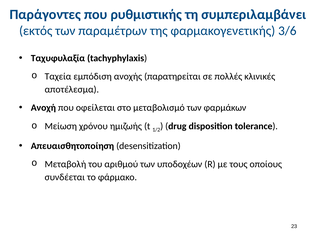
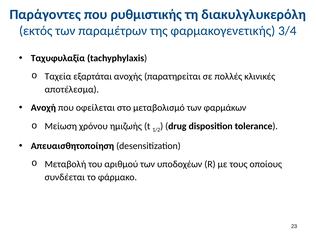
συμπεριλαμβάνει: συμπεριλαμβάνει -> διακυλγλυκερόλη (254, 15)
3/6: 3/6 -> 3/4 (287, 31)
εμπόδιση: εμπόδιση -> εξαρτάται (93, 76)
